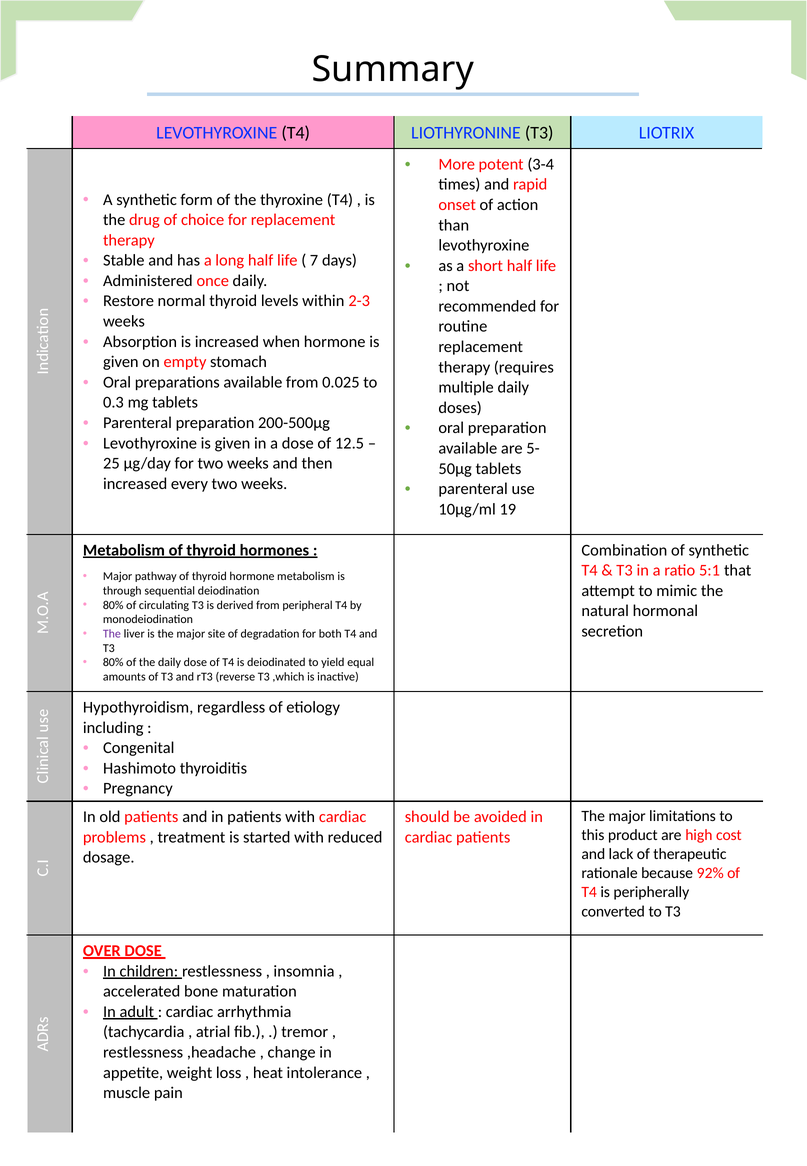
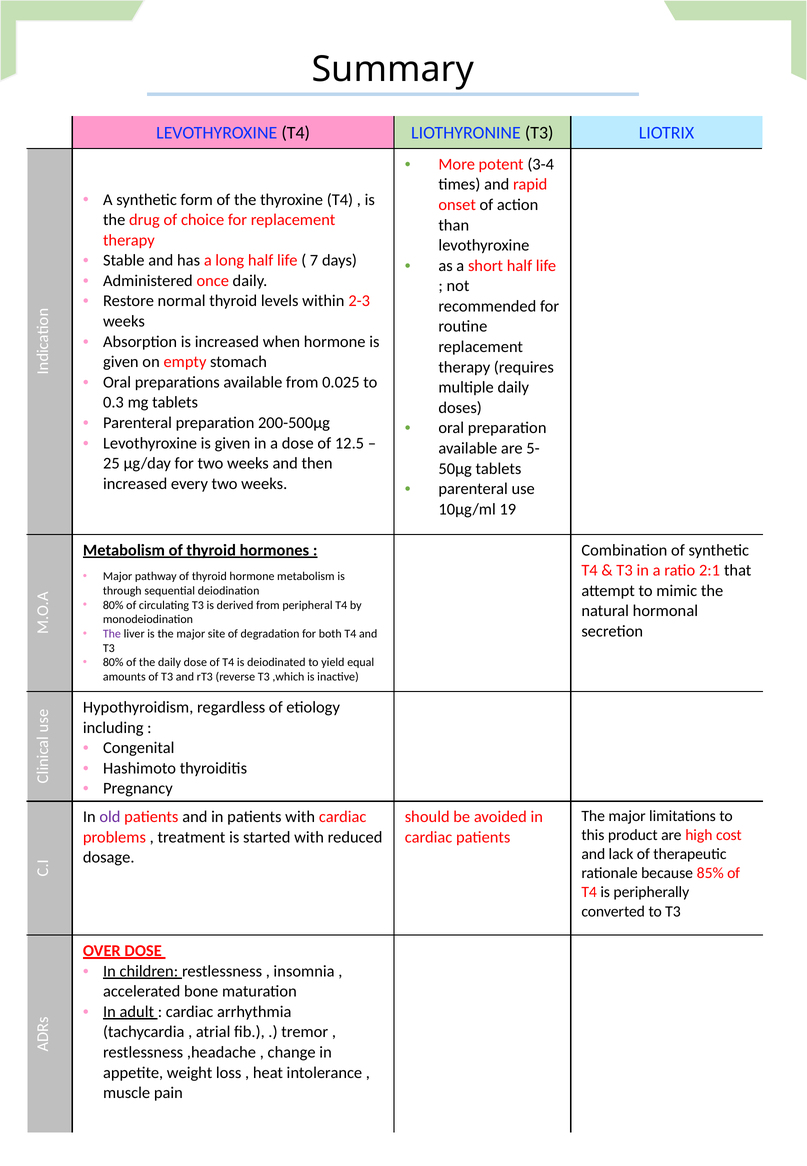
5:1: 5:1 -> 2:1 (710, 570)
old colour: black -> purple (110, 817)
92%: 92% -> 85% (710, 873)
